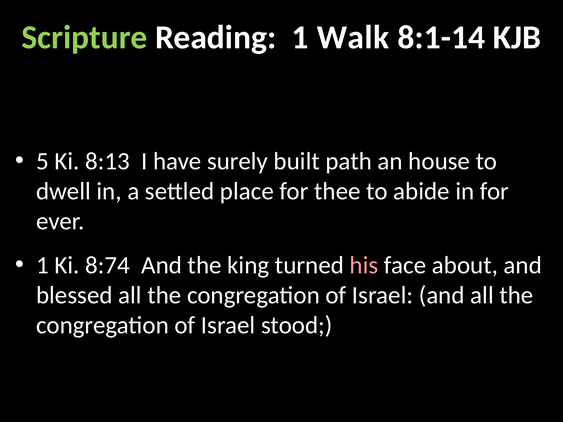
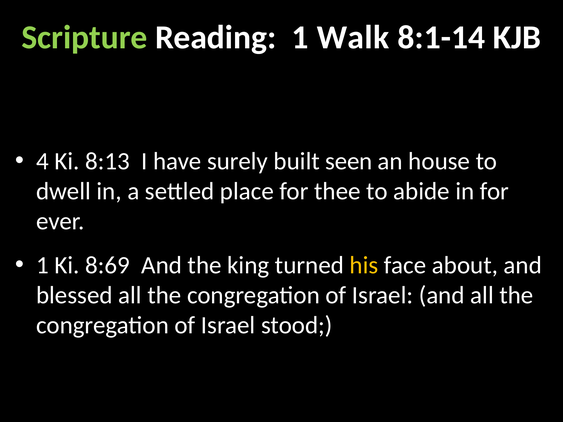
5: 5 -> 4 (42, 161)
path: path -> seen (349, 161)
8:74: 8:74 -> 8:69 (107, 265)
his colour: pink -> yellow (364, 265)
